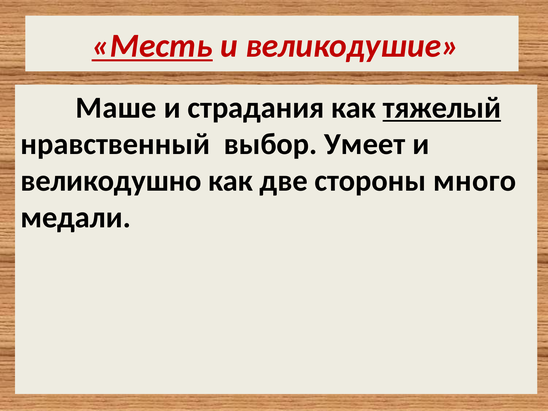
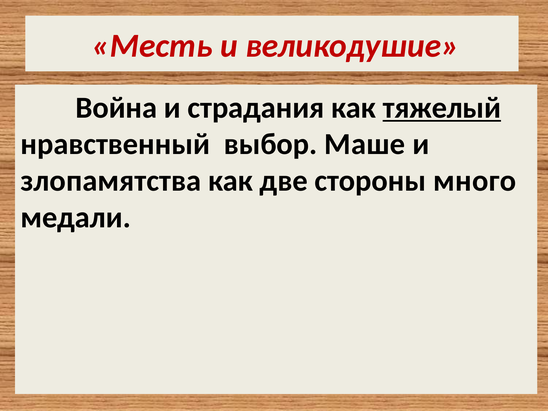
Месть underline: present -> none (152, 46)
Маше: Маше -> Война (116, 108)
Умеет: Умеет -> Маше (365, 144)
великодушно: великодушно -> злопамятства (111, 181)
